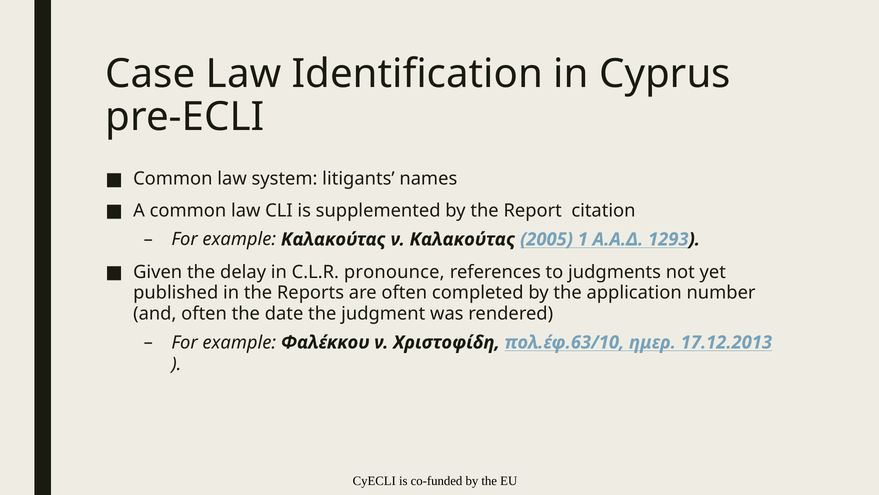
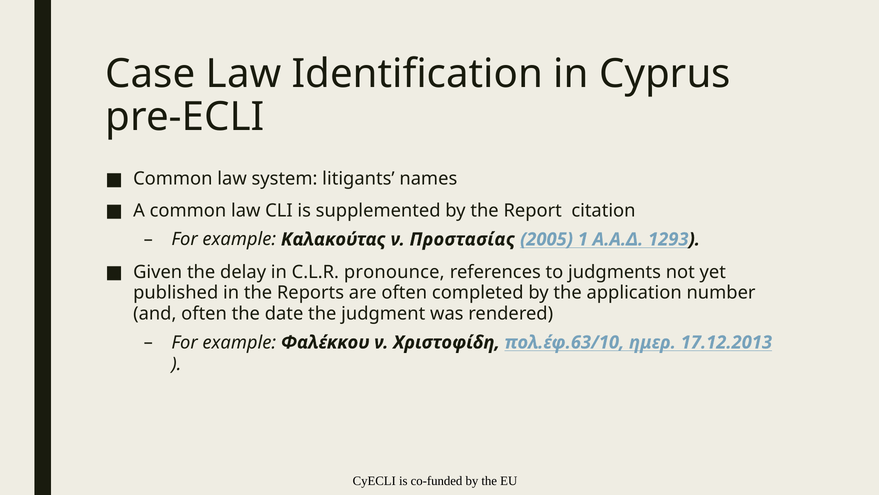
ν Καλακούτας: Καλακούτας -> Προστασίας (462, 239)
